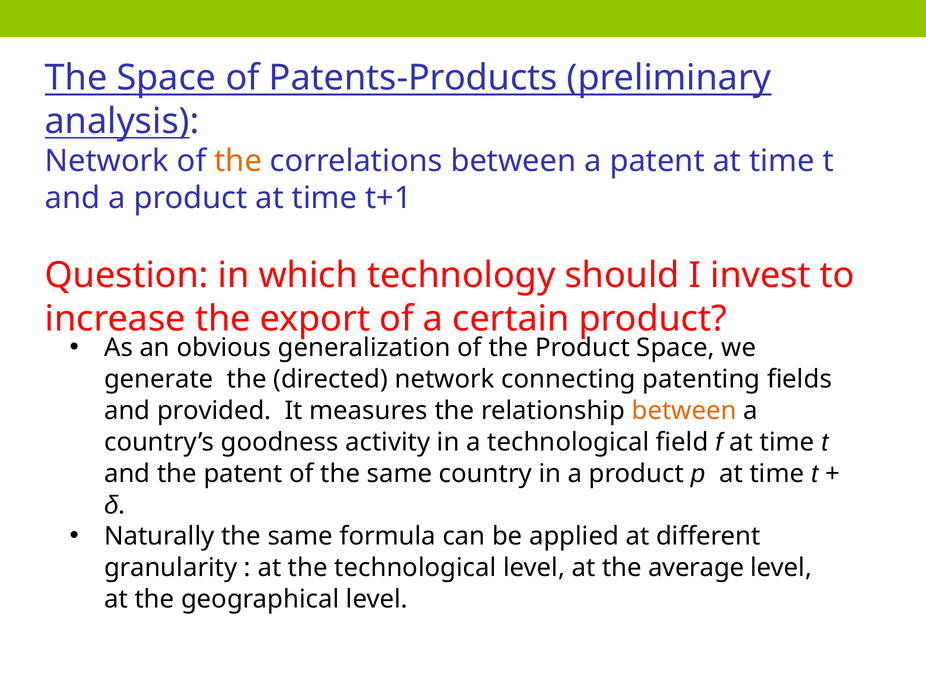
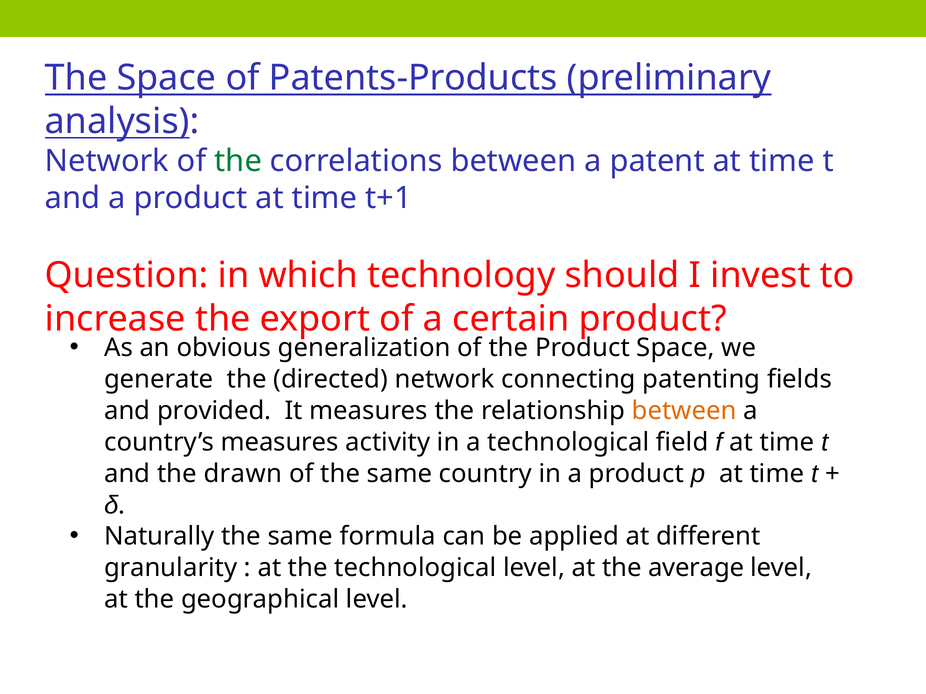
the colour: orange -> green (238, 161)
country’s goodness: goodness -> measures (280, 443)
the patent: patent -> drawn (243, 474)
